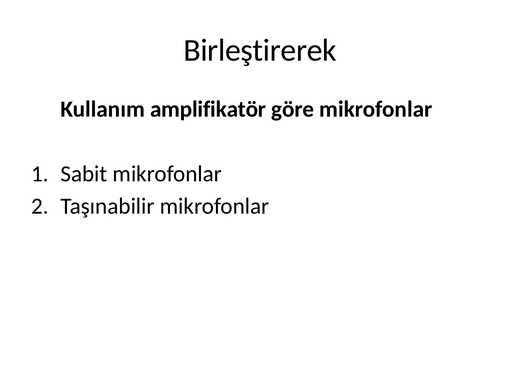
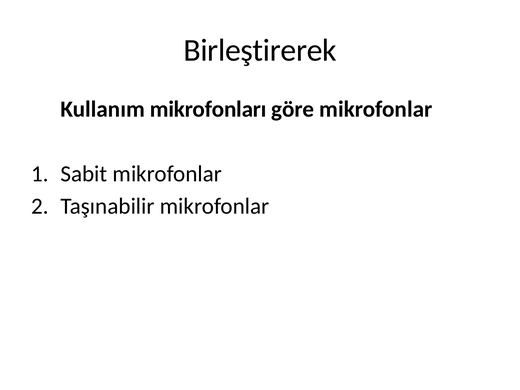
amplifikatör: amplifikatör -> mikrofonları (208, 109)
